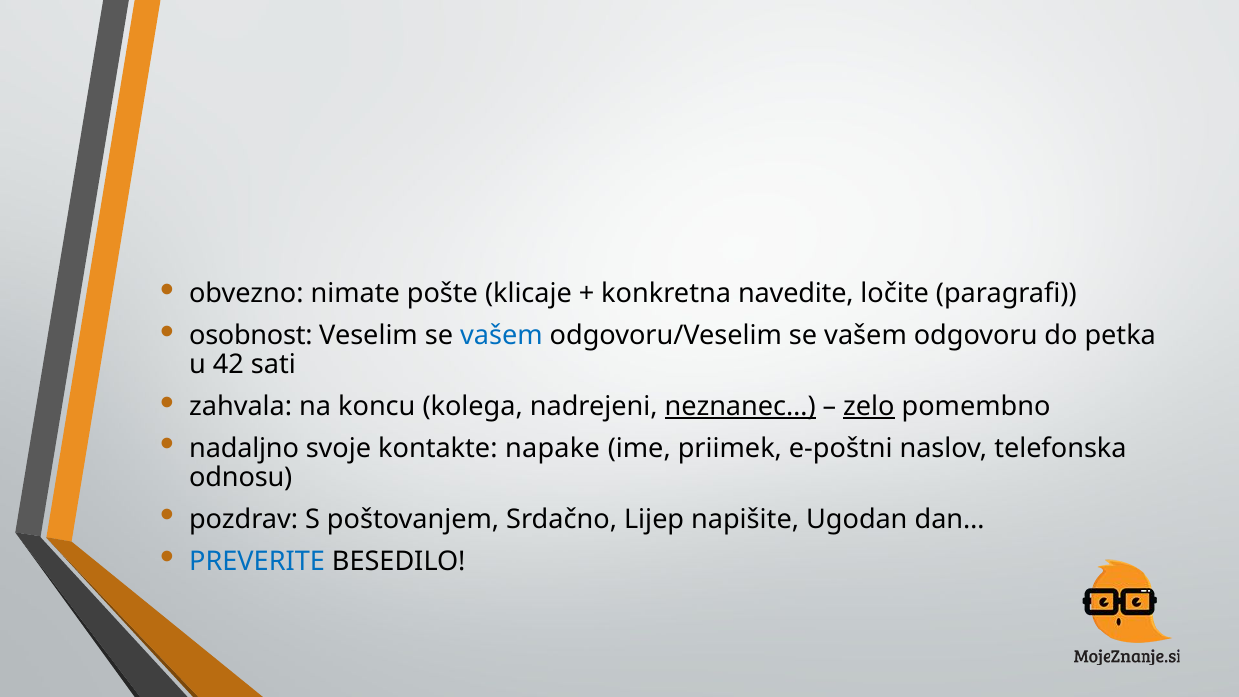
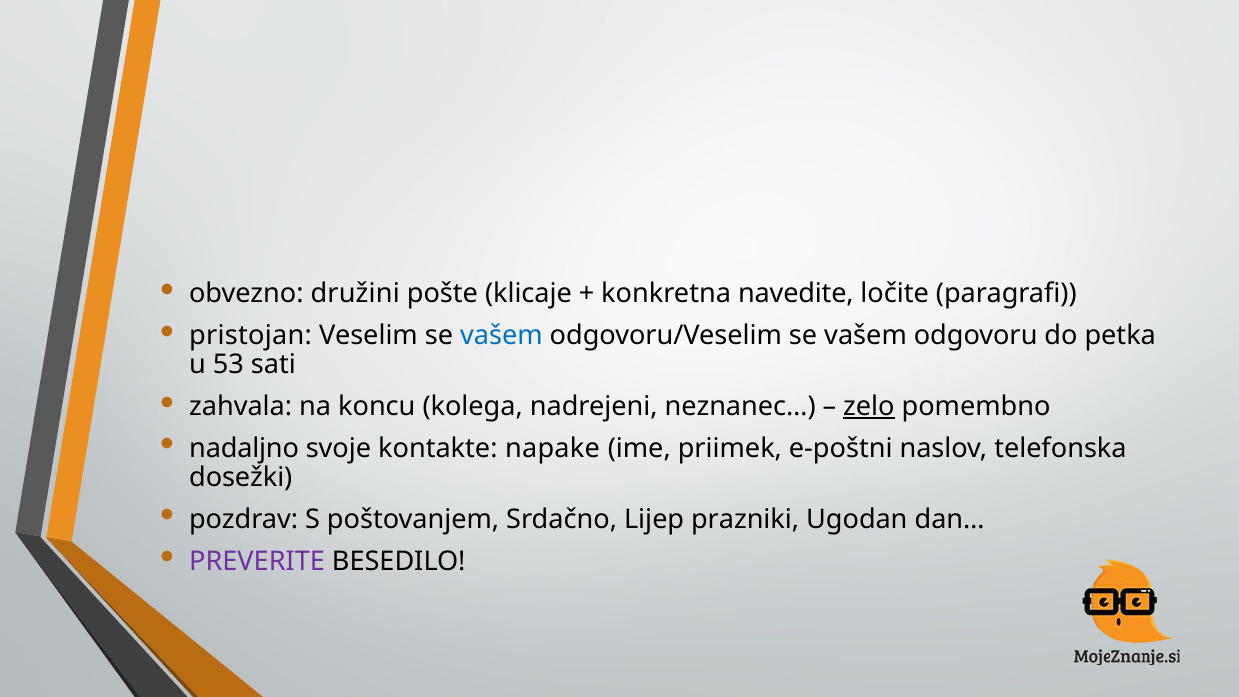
nimate: nimate -> družini (355, 294)
osobnost: osobnost -> pristojan (251, 336)
42: 42 -> 53 (228, 365)
neznanec… underline: present -> none (740, 407)
odnosu: odnosu -> dosežki (241, 478)
napišite: napišite -> prazniki (745, 519)
PREVERITE colour: blue -> purple (257, 561)
